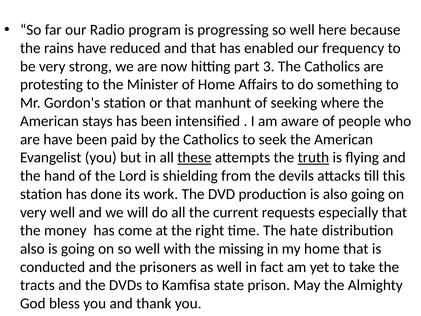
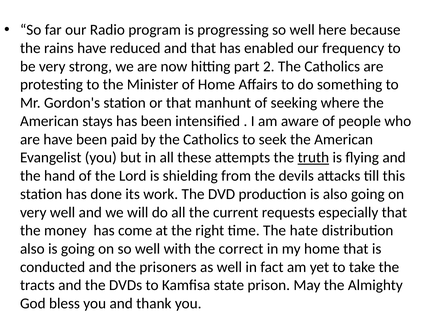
3: 3 -> 2 (269, 66)
these underline: present -> none (194, 157)
missing: missing -> correct (241, 249)
